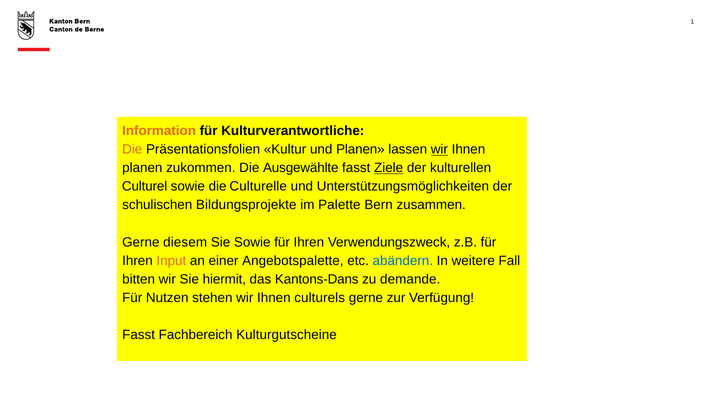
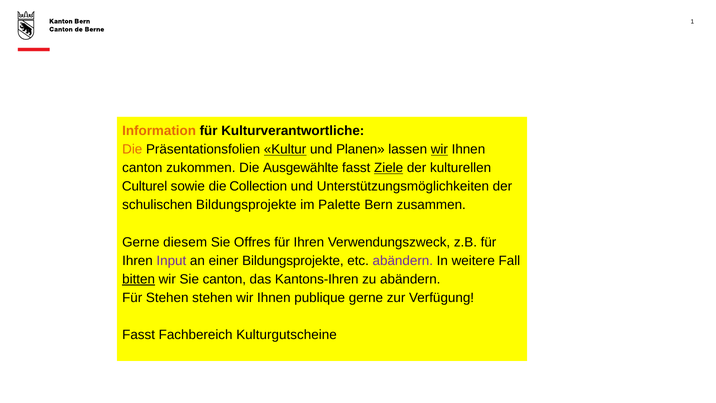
Kultur underline: none -> present (285, 149)
planen: planen -> canton (142, 168)
Culturelle: Culturelle -> Collection (258, 186)
Sie Sowie: Sowie -> Offres (252, 242)
Input colour: orange -> purple (171, 260)
einer Angebotspalette: Angebotspalette -> Bildungsprojekte (293, 260)
abändern colour: blue -> purple (403, 260)
bitten underline: none -> present (139, 279)
Sie hiermit: hiermit -> canton (224, 279)
Kantons-Dans: Kantons-Dans -> Kantons-Ihren (317, 279)
zu demande: demande -> abändern (410, 279)
Für Nutzen: Nutzen -> Stehen (167, 298)
culturels: culturels -> publique (320, 298)
